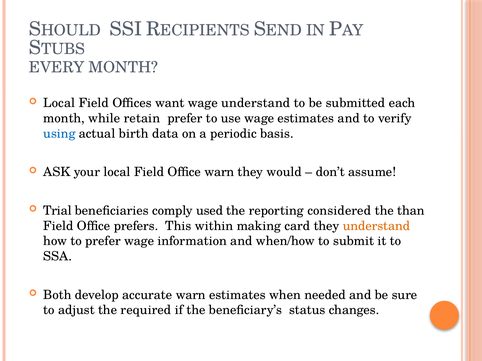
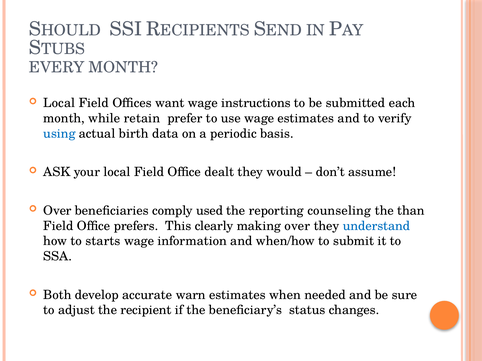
wage understand: understand -> instructions (256, 103)
Office warn: warn -> dealt (219, 172)
Trial: Trial -> Over (57, 211)
considered: considered -> counseling (339, 211)
within: within -> clearly (214, 226)
making card: card -> over (297, 226)
understand colour: orange -> blue (376, 226)
to prefer: prefer -> starts (103, 241)
required: required -> recipient (146, 310)
